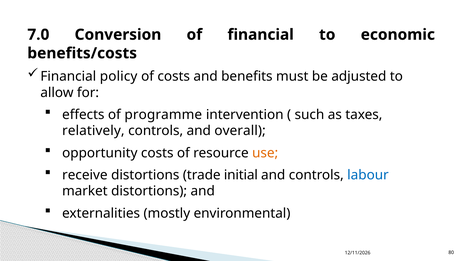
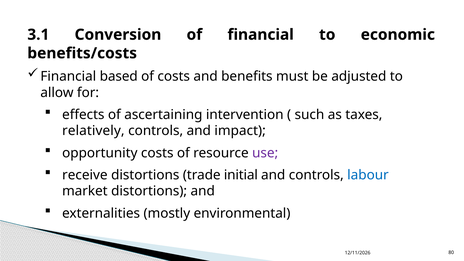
7.0: 7.0 -> 3.1 (38, 35)
policy: policy -> based (119, 76)
programme: programme -> ascertaining (163, 115)
overall: overall -> impact (240, 131)
use colour: orange -> purple (265, 153)
